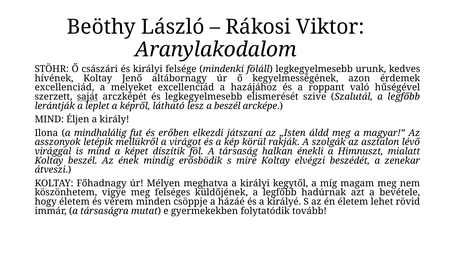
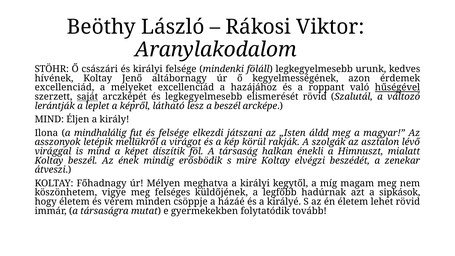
hűségével underline: none -> present (397, 87)
elismerését szive: szive -> rövid (315, 97)
Szalutál a legfőbb: legfőbb -> változó (404, 97)
és erőben: erőben -> felsége (174, 133)
bevétele: bevétele -> sipkások (400, 192)
